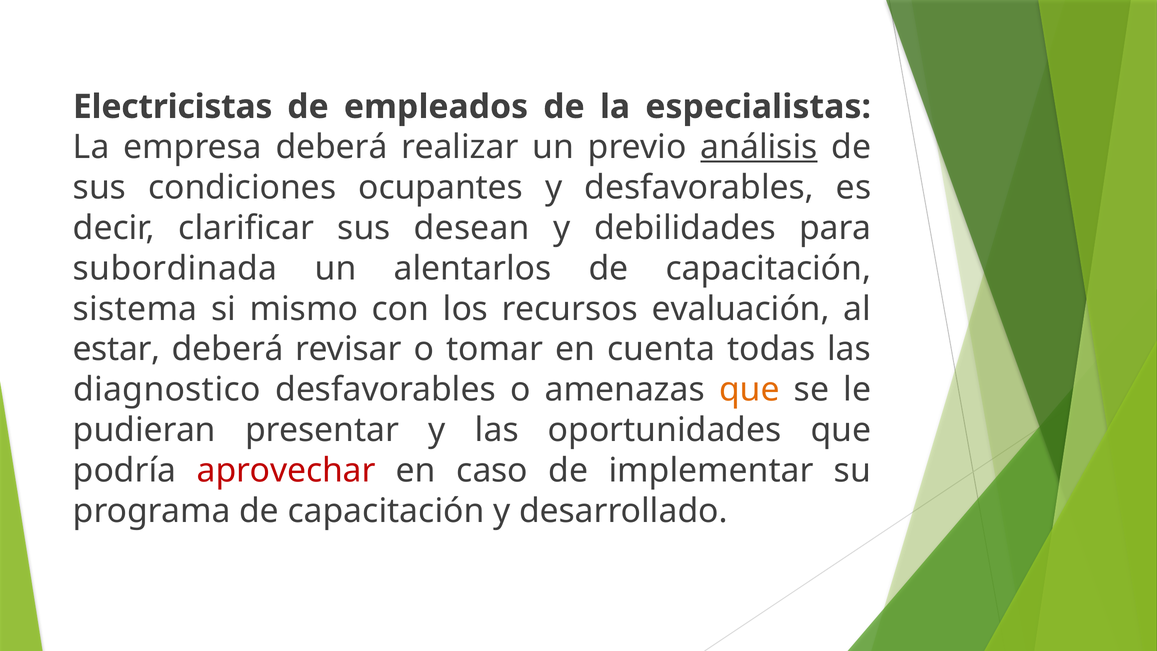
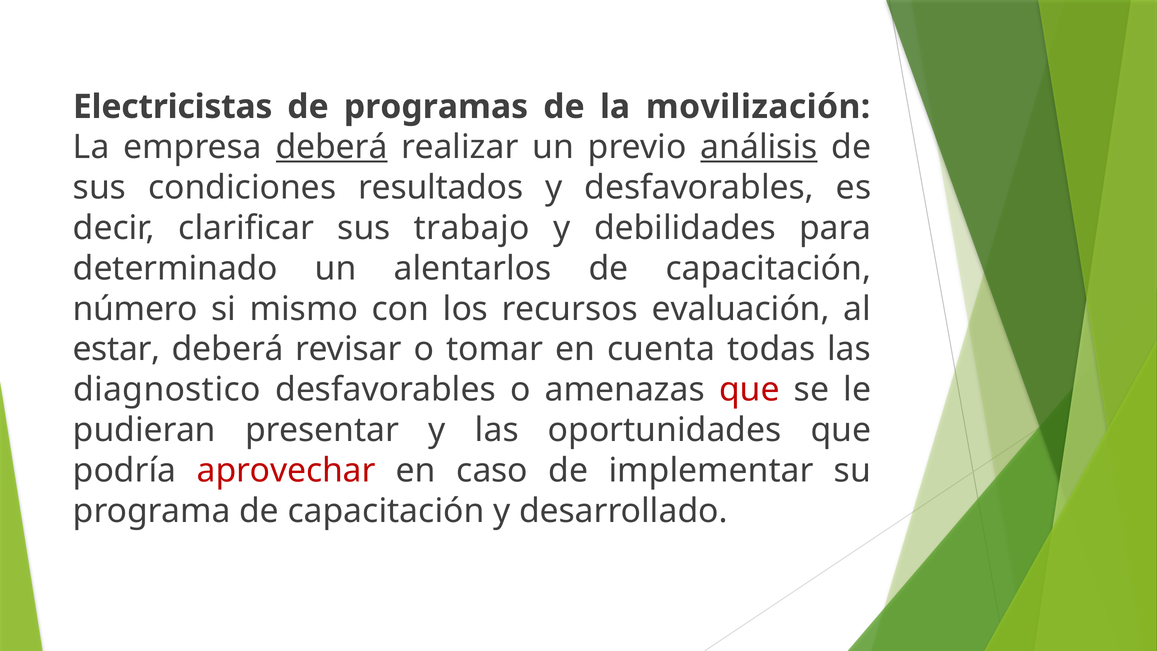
empleados: empleados -> programas (436, 107)
especialistas: especialistas -> movilización (758, 107)
deberá underline: none -> present (332, 147)
ocupantes: ocupantes -> resultados (441, 188)
desean: desean -> trabajo (472, 228)
subordinada: subordinada -> determinado (175, 268)
sistema: sistema -> número (135, 309)
que colour: orange -> red (749, 390)
